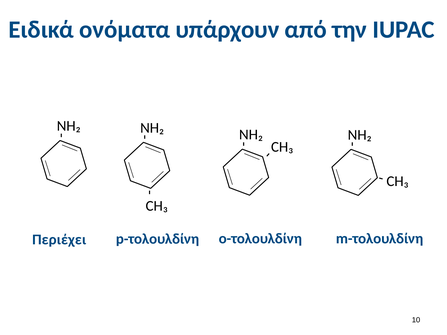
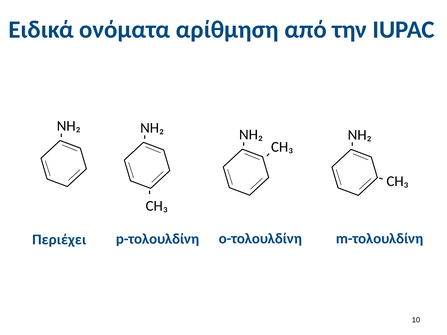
υπάρχουν: υπάρχουν -> αρίθμηση (227, 30)
